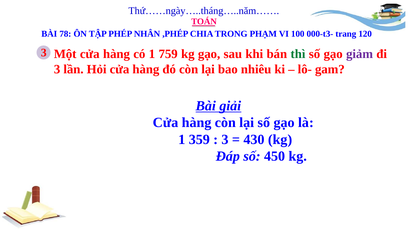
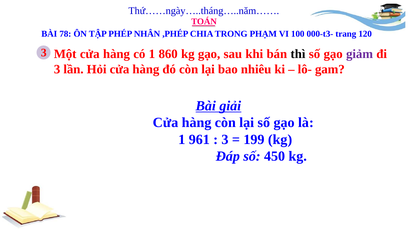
759: 759 -> 860 (168, 54)
thì colour: green -> black (298, 54)
359: 359 -> 961 (199, 140)
430: 430 -> 199 (254, 140)
